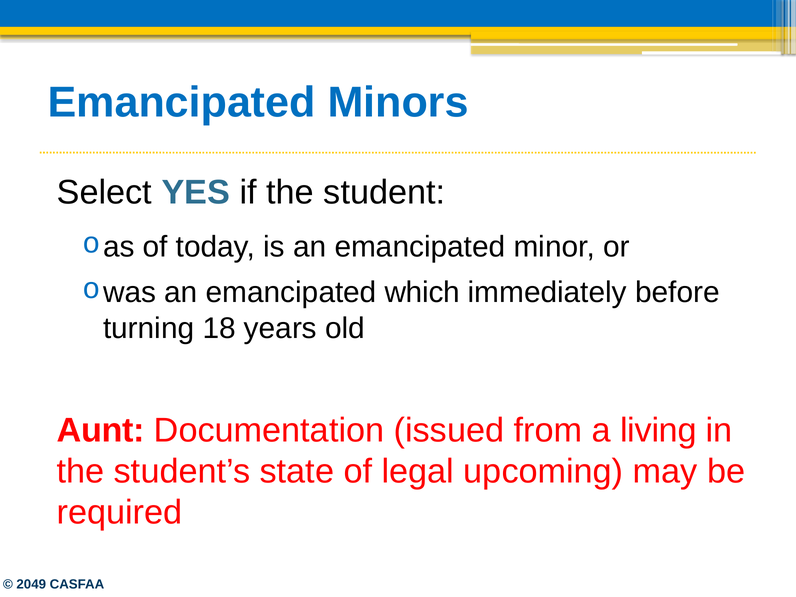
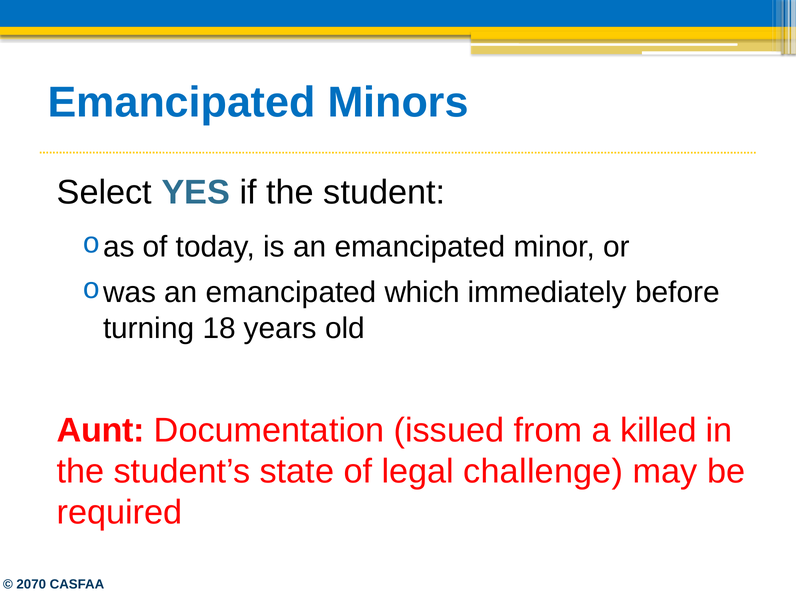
living: living -> killed (658, 430)
upcoming: upcoming -> challenge (543, 471)
2049: 2049 -> 2070 (31, 585)
